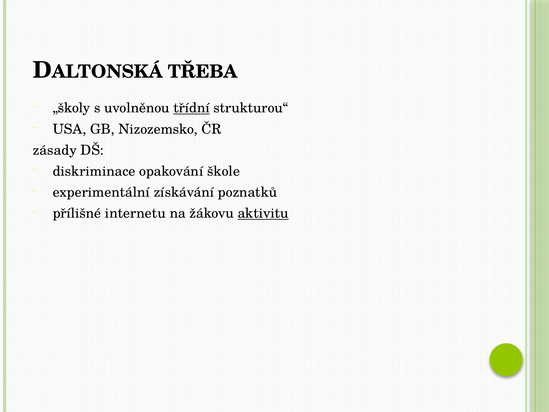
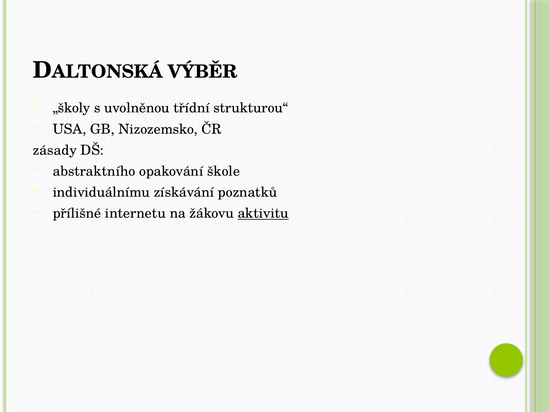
TŘEBA: TŘEBA -> VÝBĚR (203, 72)
třídní underline: present -> none (192, 108)
diskriminace: diskriminace -> abstraktního (94, 171)
experimentální: experimentální -> individuálnímu (101, 192)
